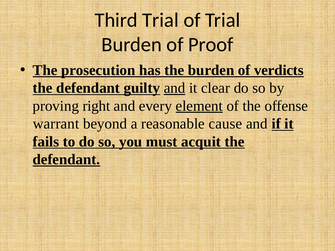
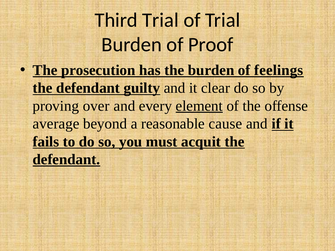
verdicts: verdicts -> feelings (279, 70)
and underline: present -> none (175, 88)
right: right -> over (96, 106)
warrant: warrant -> average (56, 124)
